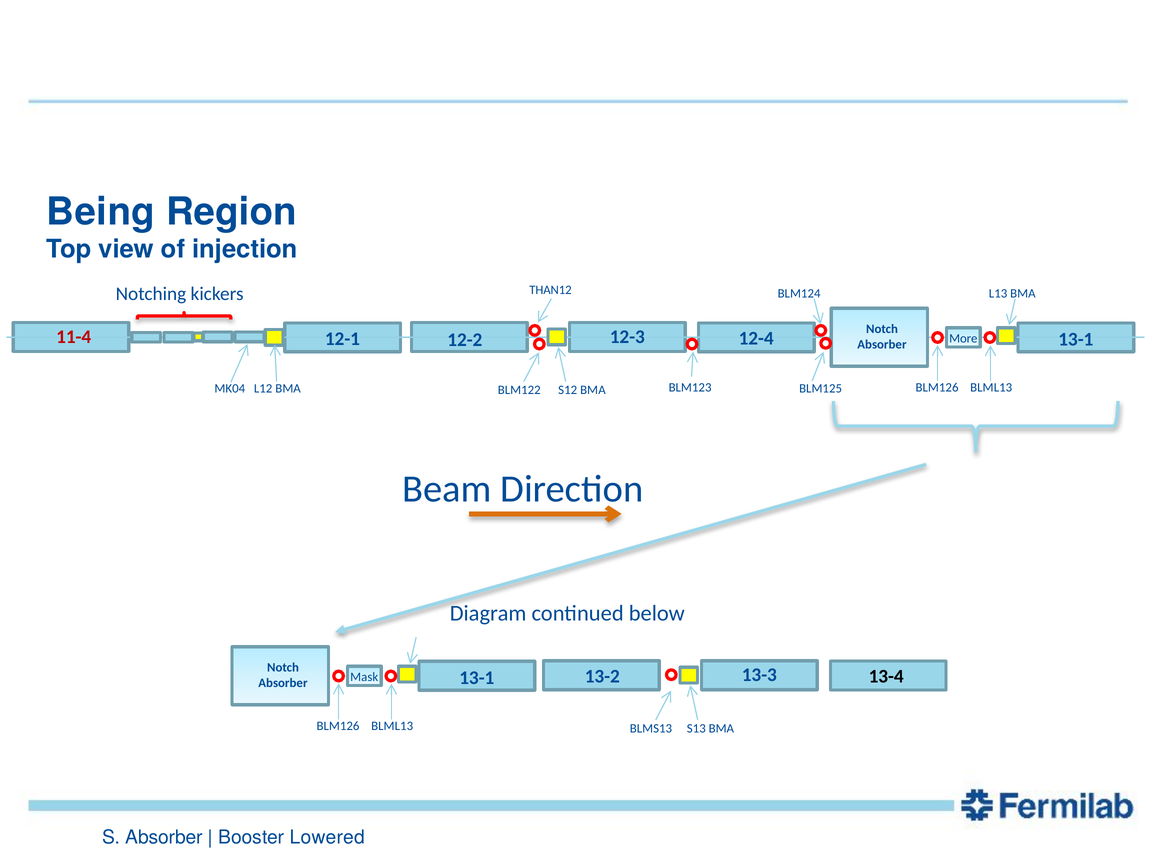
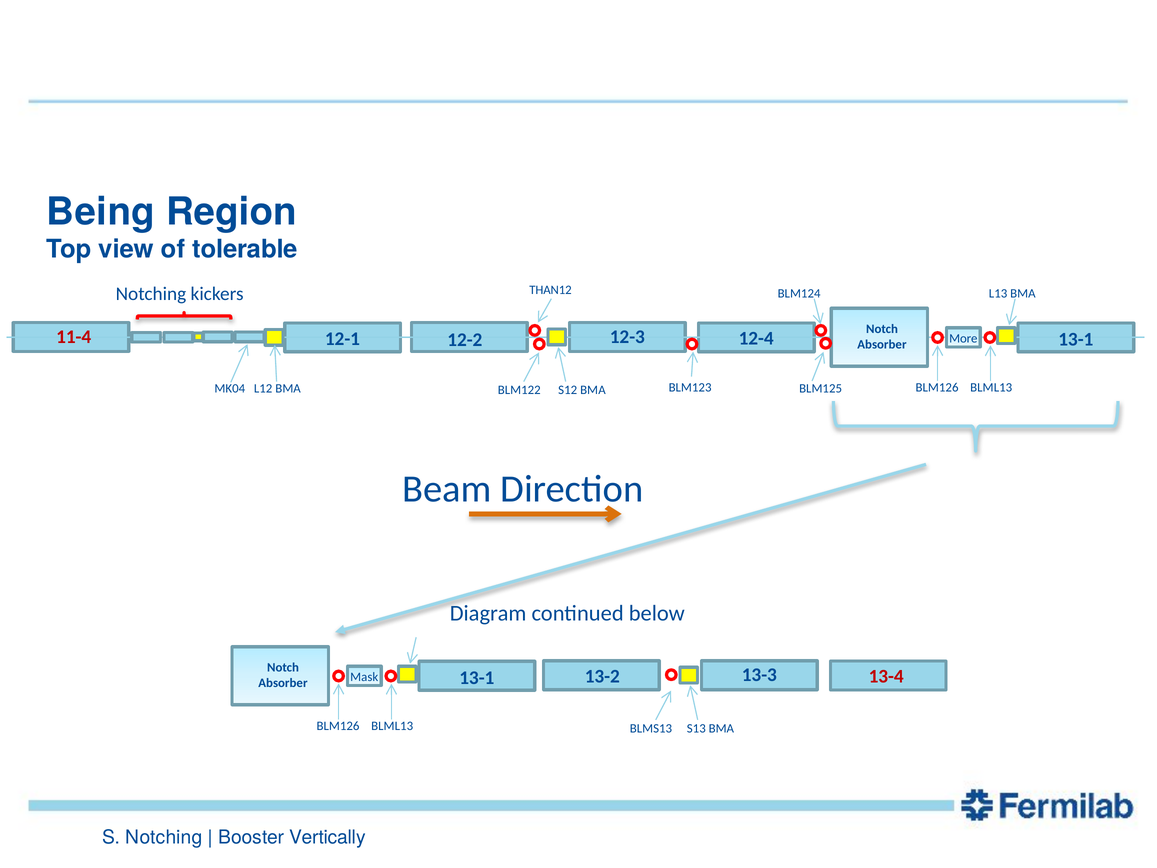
injection: injection -> tolerable (245, 249)
13-4 colour: black -> red (886, 676)
S Absorber: Absorber -> Notching (164, 837)
Lowered: Lowered -> Vertically (328, 837)
